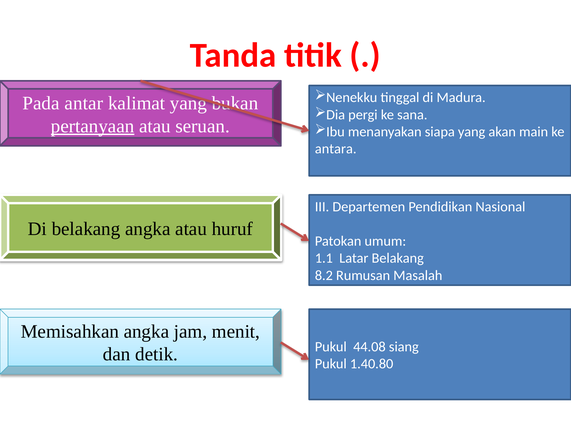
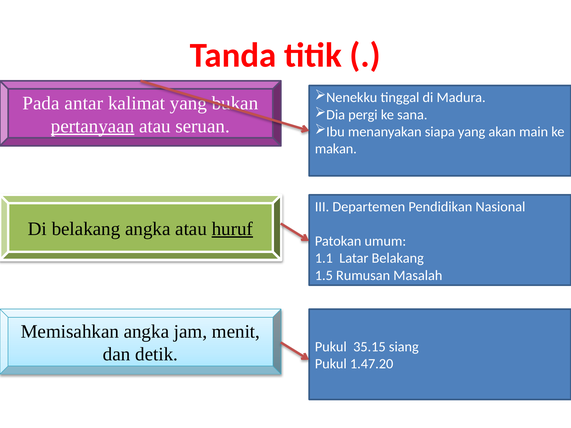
antara: antara -> makan (336, 149)
huruf underline: none -> present (232, 229)
8.2: 8.2 -> 1.5 (324, 276)
44.08: 44.08 -> 35.15 (369, 347)
1.40.80: 1.40.80 -> 1.47.20 (372, 364)
